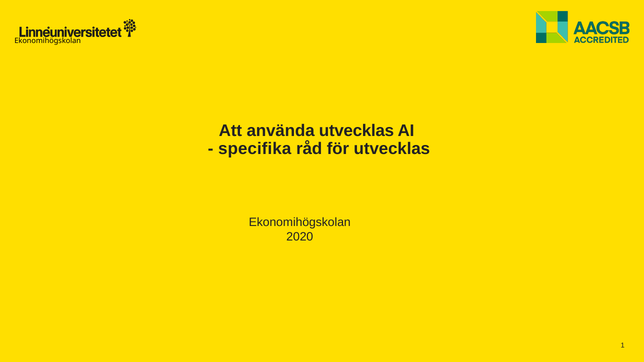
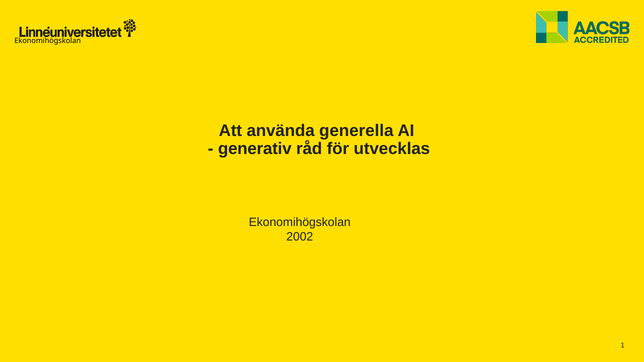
använda utvecklas: utvecklas -> generella (356, 131)
specifika: specifika -> generativ (255, 149)
2020: 2020 -> 2002 (300, 237)
